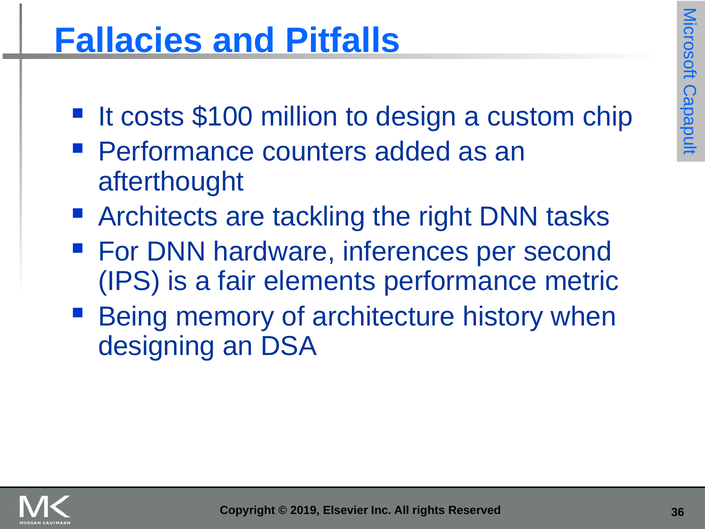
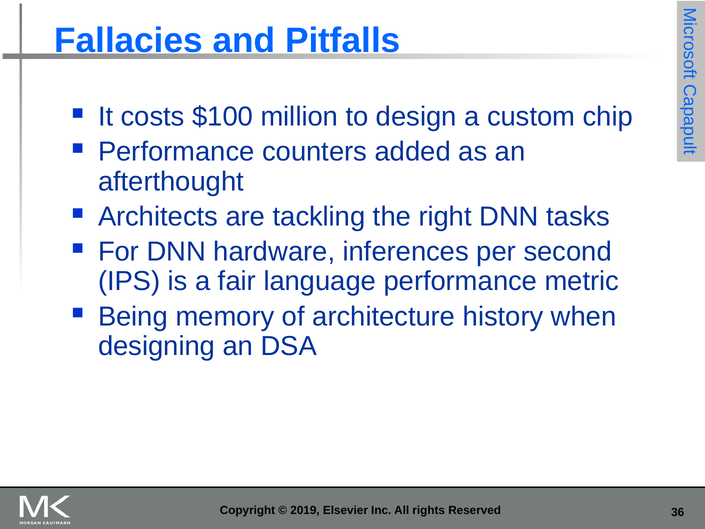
elements: elements -> language (320, 281)
